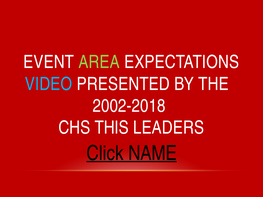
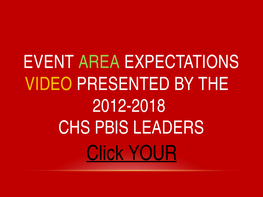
VIDEO colour: light blue -> yellow (49, 84)
2002-2018: 2002-2018 -> 2012-2018 (129, 106)
THIS: THIS -> PBIS (112, 128)
NAME: NAME -> YOUR (153, 153)
